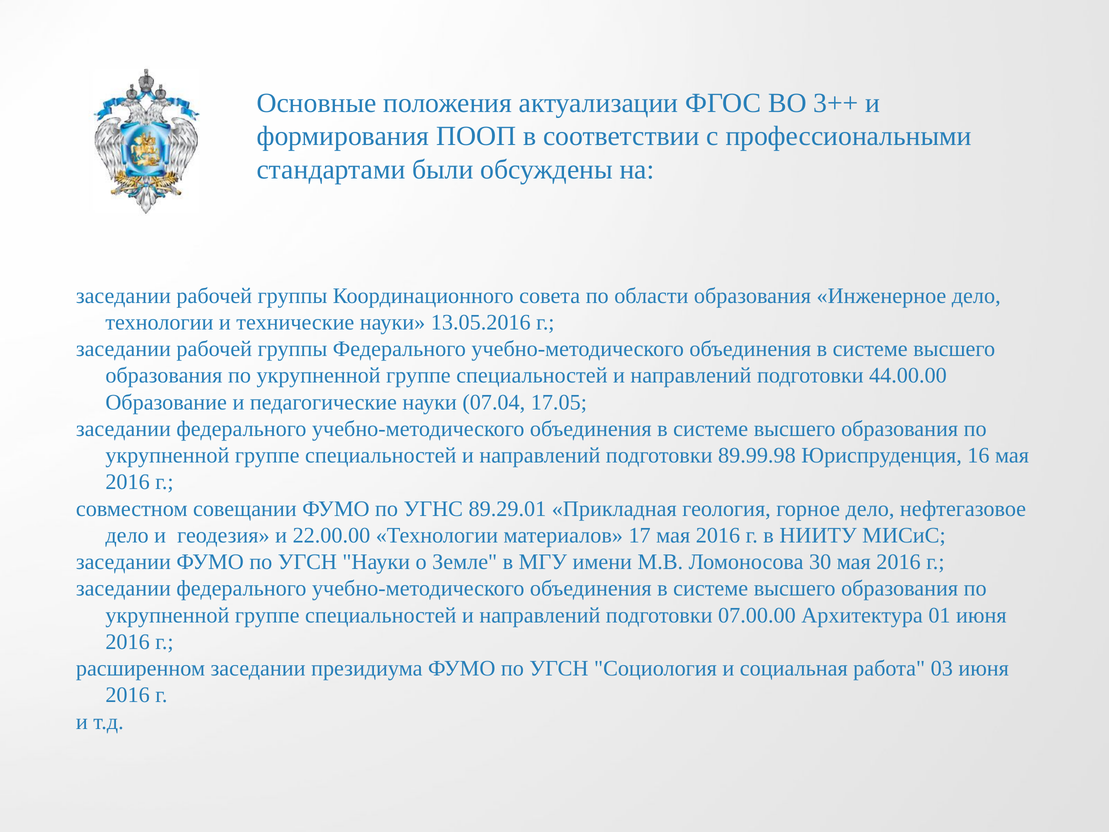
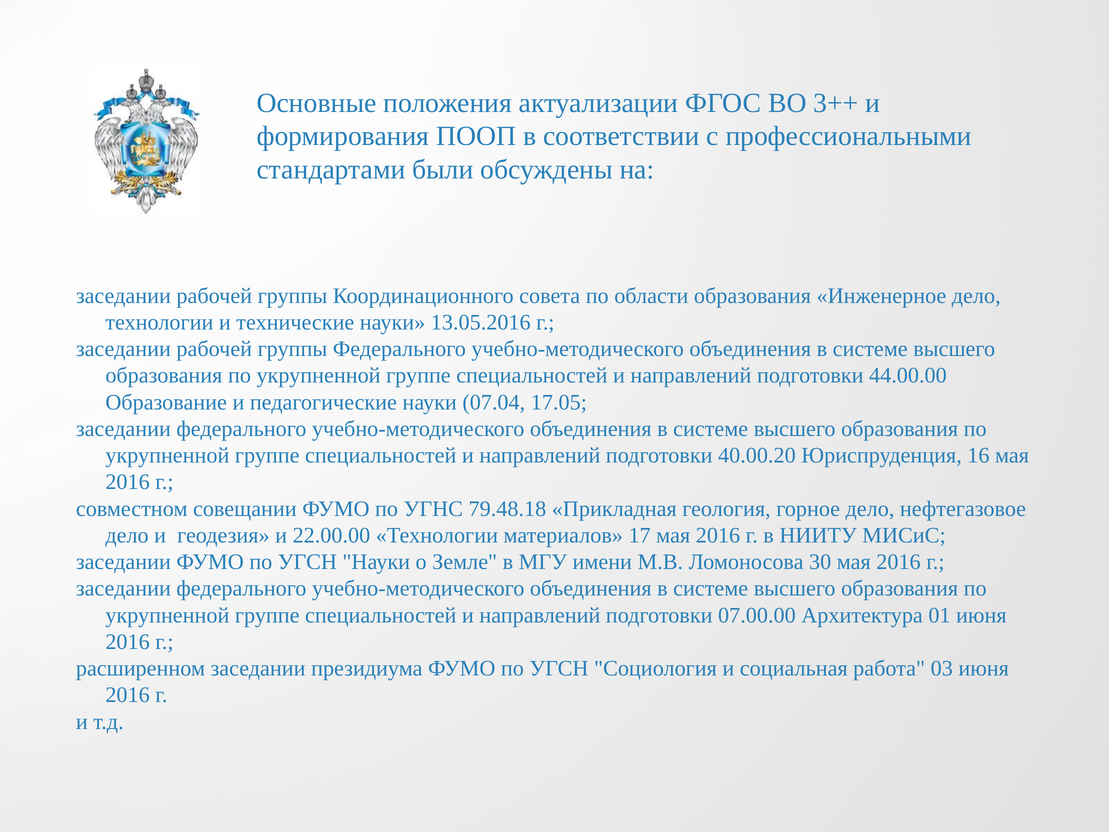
89.99.98: 89.99.98 -> 40.00.20 (757, 456)
89.29.01: 89.29.01 -> 79.48.18 (507, 509)
